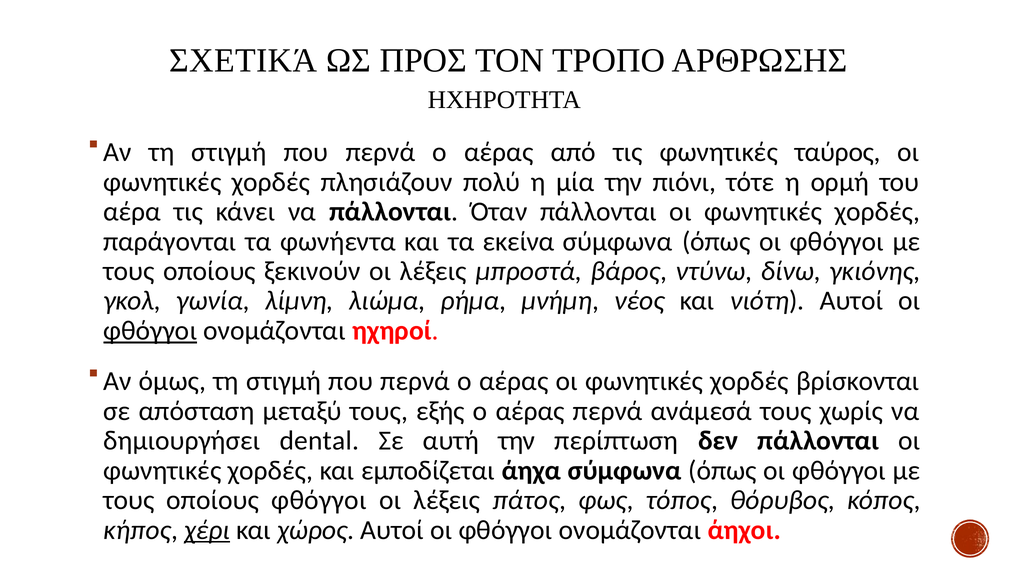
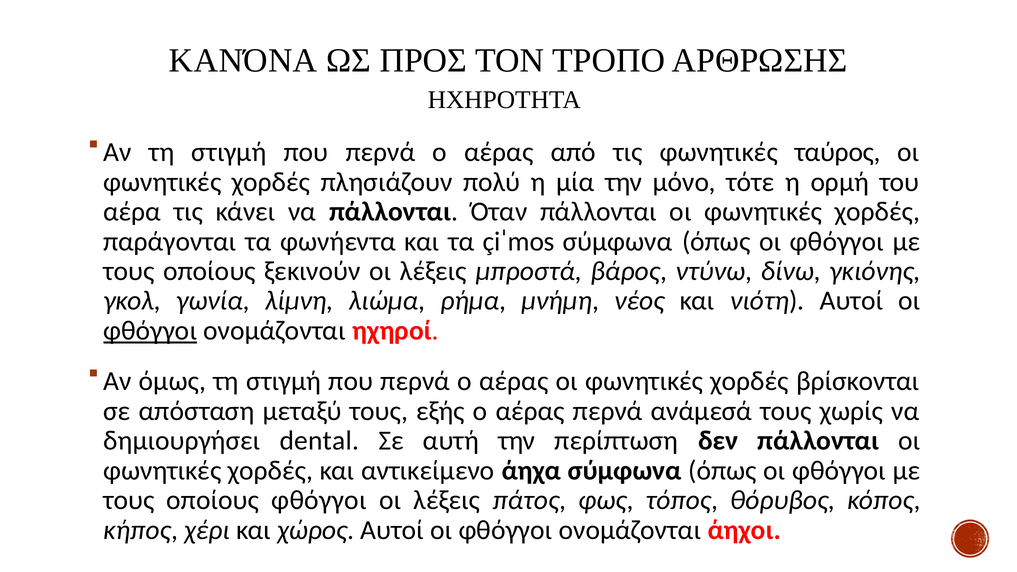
ΣΧΕΤΙΚΆ: ΣΧΕΤΙΚΆ -> ΚΑΝΌΝΑ (243, 61)
πιόνι: πιόνι -> μόνο (684, 182)
εκείνα: εκείνα -> çiˈmos (519, 241)
εμποδίζεται: εμποδίζεται -> αντικείμενο (428, 471)
χέρι underline: present -> none (207, 530)
